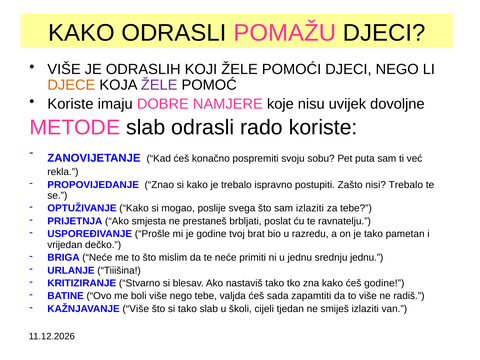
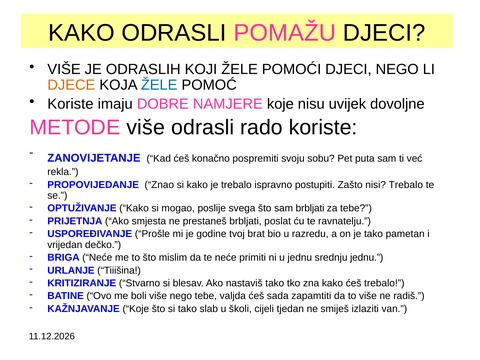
ŽELE colour: purple -> blue (159, 85)
METODE slab: slab -> više (146, 128)
sam izlaziti: izlaziti -> brbljati (310, 208)
ćeš godine: godine -> trebalo (384, 283)
KAŽNJAVANJE Više: Više -> Koje (136, 309)
